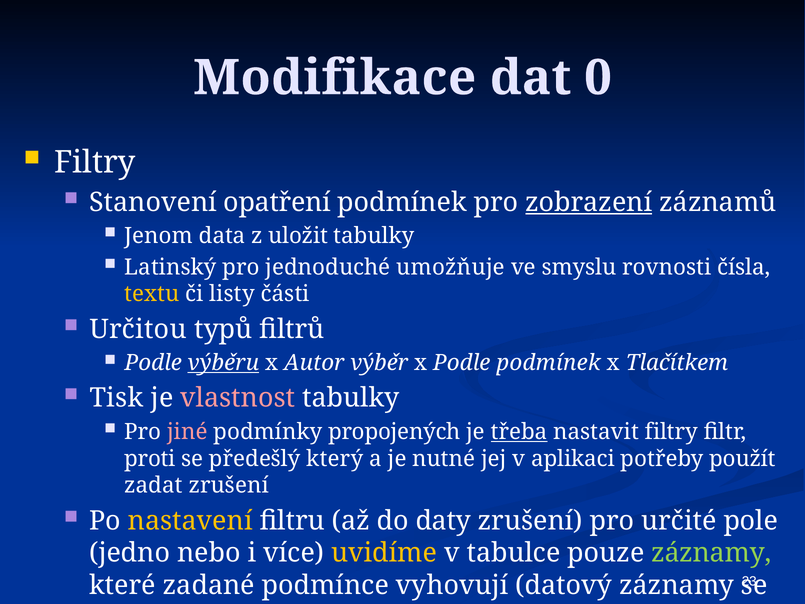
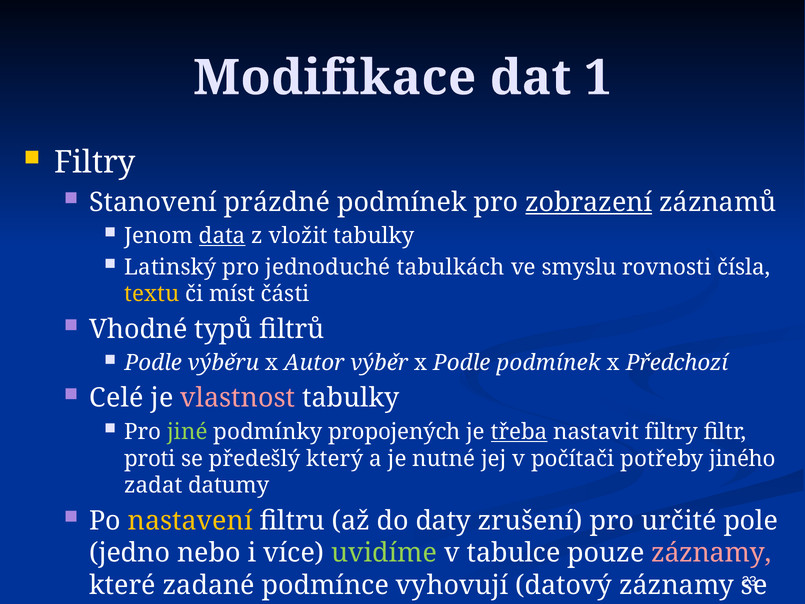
0: 0 -> 1 (598, 78)
opatření: opatření -> prázdné (277, 202)
data underline: none -> present (222, 236)
uložit: uložit -> vložit (298, 236)
umožňuje: umožňuje -> tabulkách (451, 267)
listy: listy -> míst (232, 294)
Určitou: Určitou -> Vhodné (138, 329)
výběru underline: present -> none (223, 363)
Tlačítkem: Tlačítkem -> Předchozí (677, 363)
Tisk: Tisk -> Celé (116, 398)
jiné colour: pink -> light green (187, 432)
aplikaci: aplikaci -> počítači (573, 458)
použít: použít -> jiného (743, 458)
zadat zrušení: zrušení -> datumy (229, 485)
uvidíme colour: yellow -> light green (384, 553)
záznamy colour: light green -> pink (711, 553)
